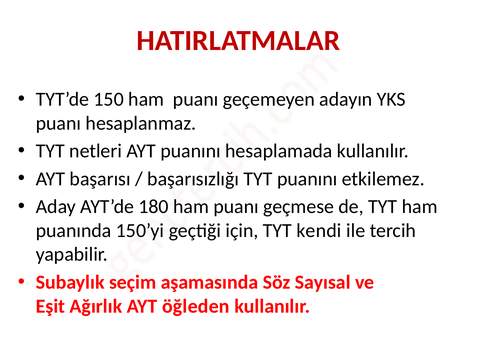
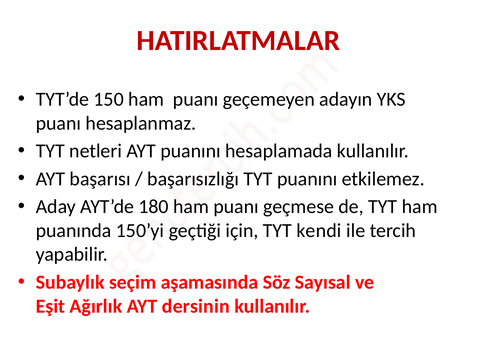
öğleden: öğleden -> dersinin (196, 306)
